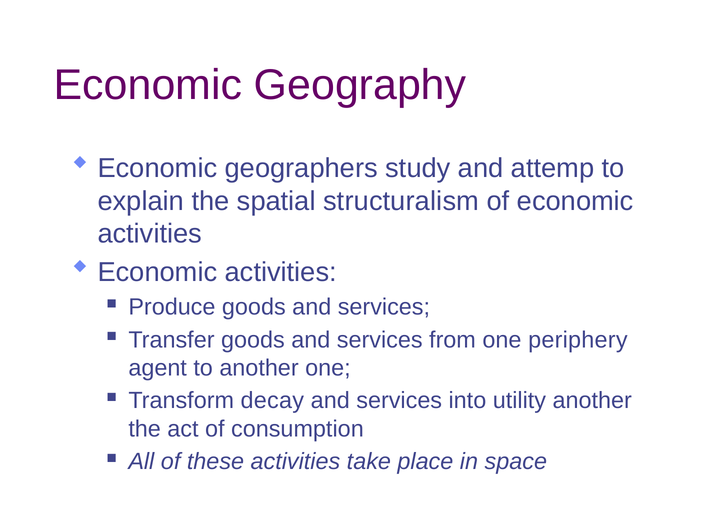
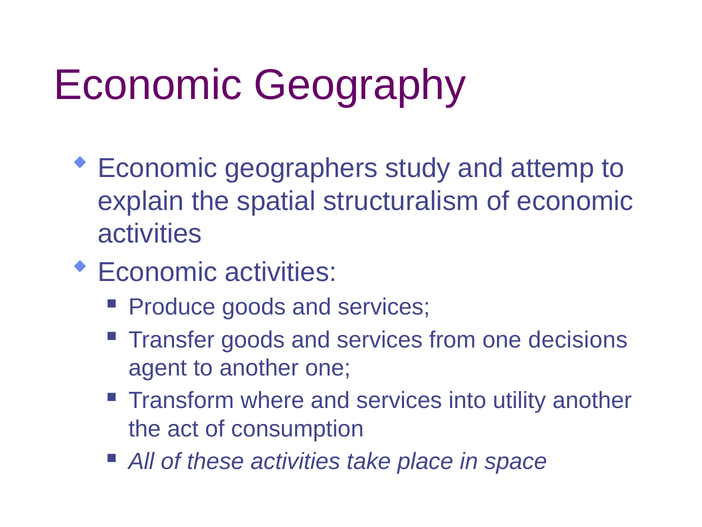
periphery: periphery -> decisions (578, 339)
decay: decay -> where (272, 400)
